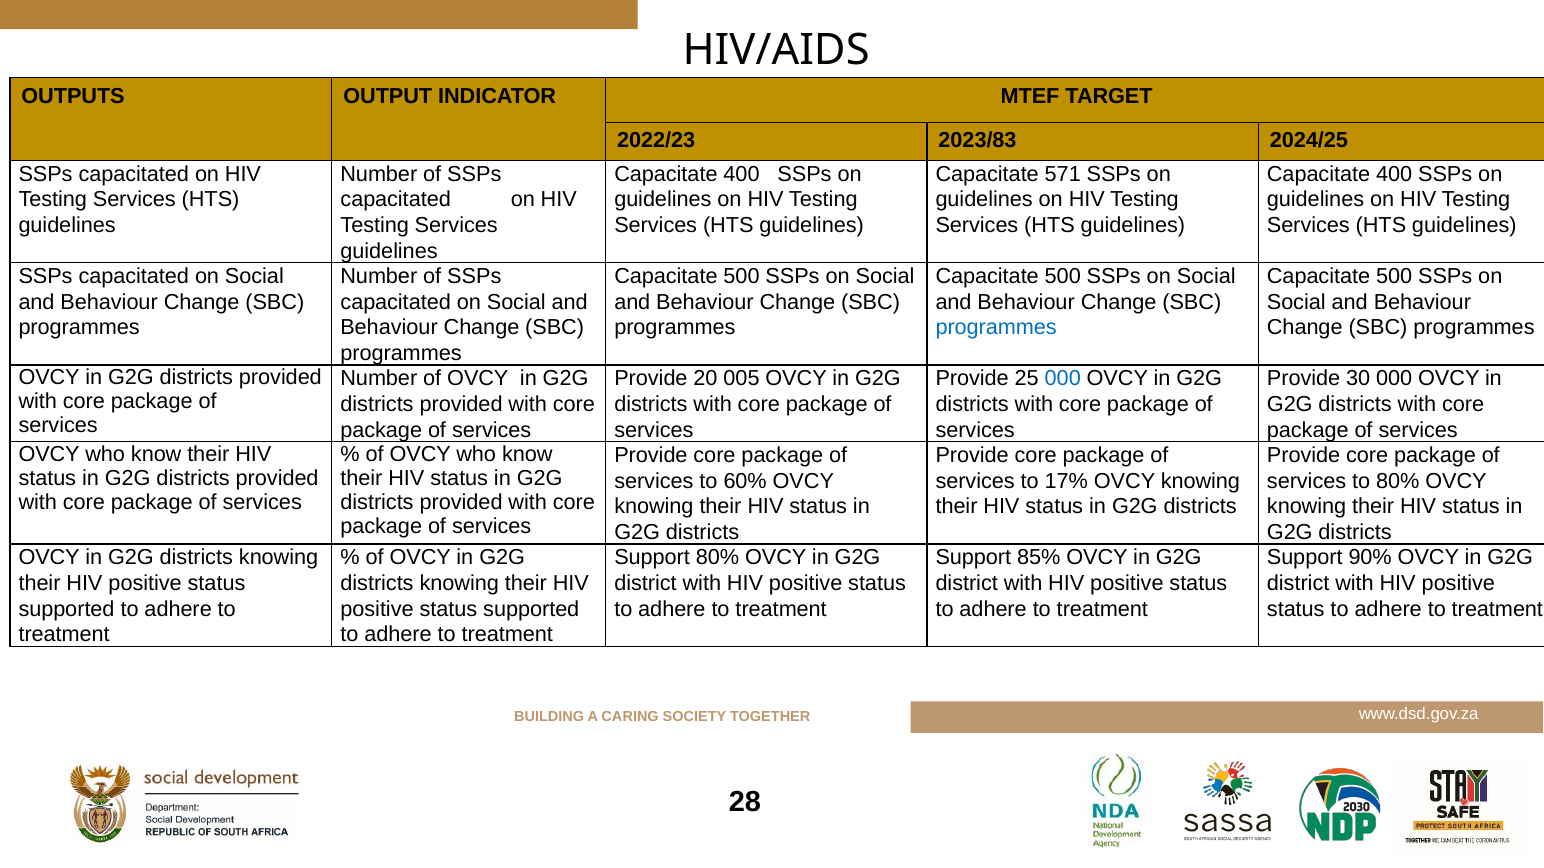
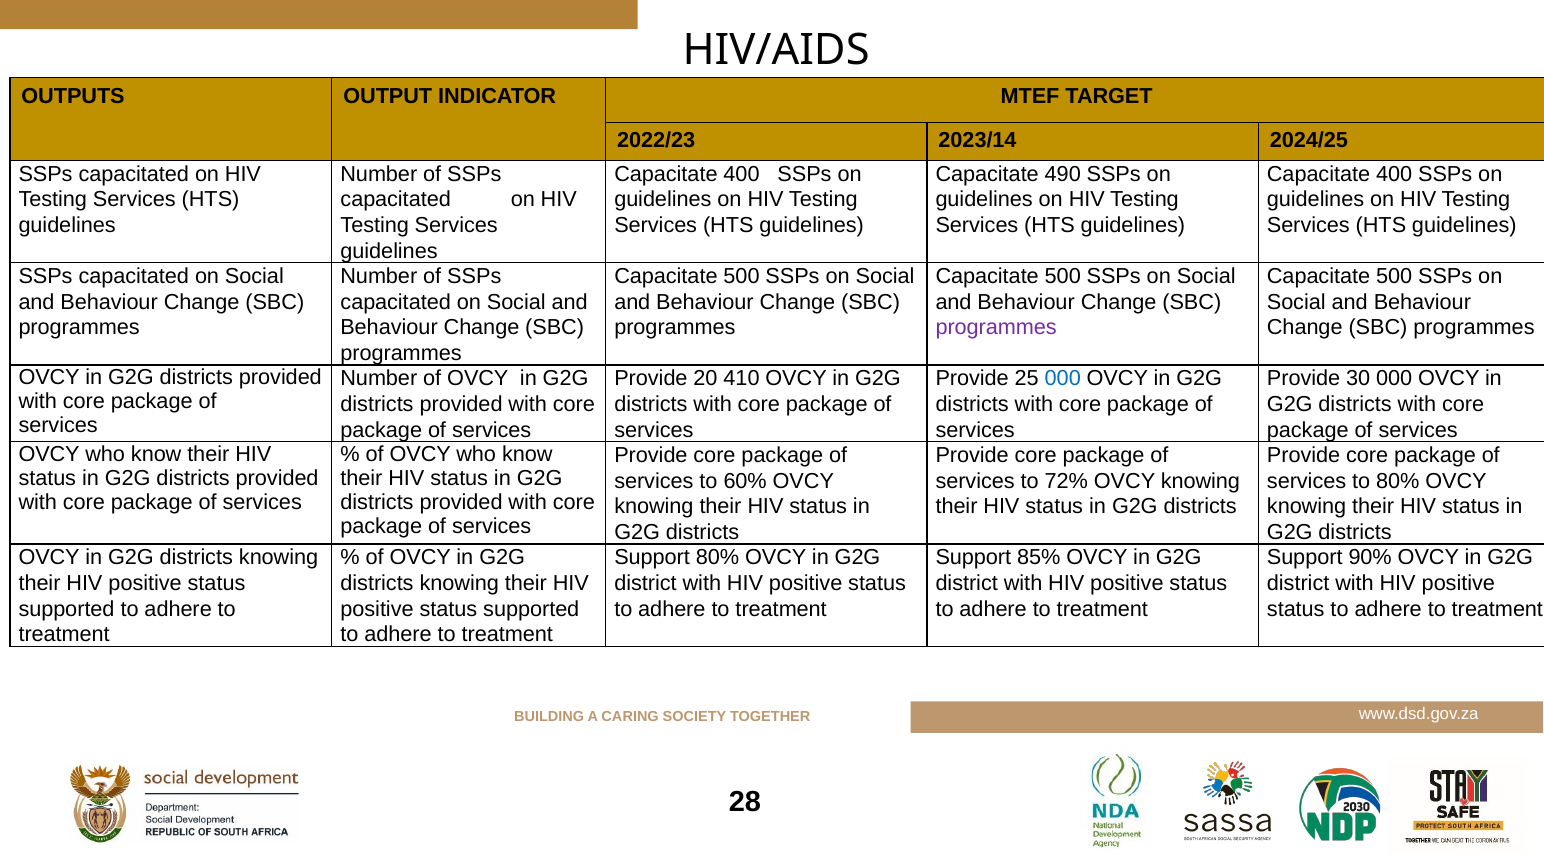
2023/83: 2023/83 -> 2023/14 (978, 141)
571: 571 -> 490 (1063, 174)
programmes colour: blue -> purple (996, 328)
005: 005 -> 410 (742, 379)
17%: 17% -> 72% (1066, 481)
